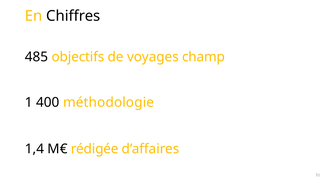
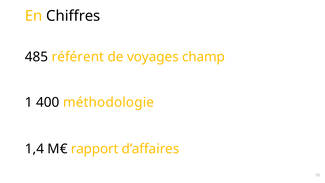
objectifs: objectifs -> référent (78, 57)
rédigée: rédigée -> rapport (95, 149)
